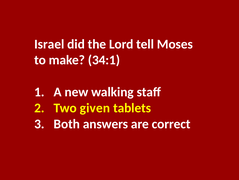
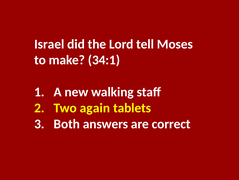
given: given -> again (95, 108)
